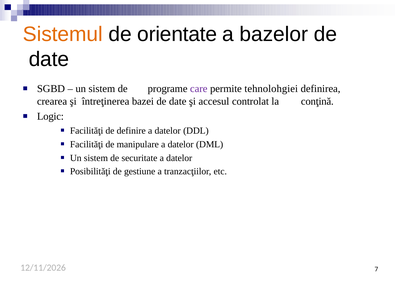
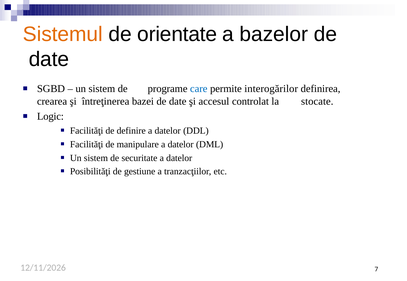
care colour: purple -> blue (199, 89)
tehnolohgiei: tehnolohgiei -> interogărilor (271, 89)
conţină: conţină -> stocate (317, 101)
